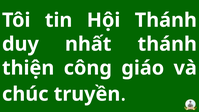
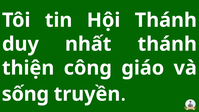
chúc: chúc -> sống (25, 94)
